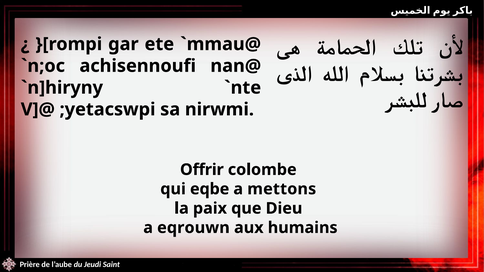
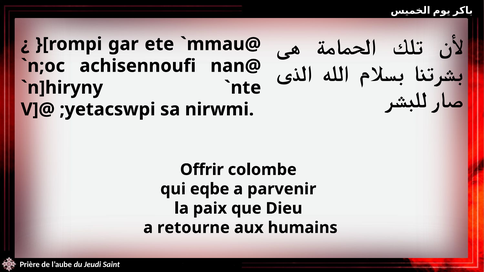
mettons: mettons -> parvenir (282, 189)
eqrouwn: eqrouwn -> retourne (193, 228)
